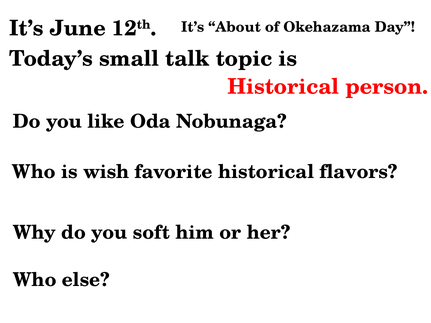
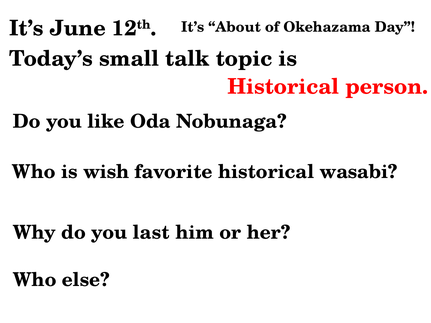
flavors: flavors -> wasabi (359, 172)
soft: soft -> last (151, 233)
